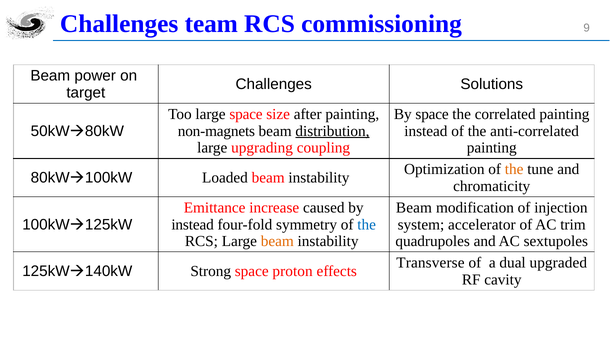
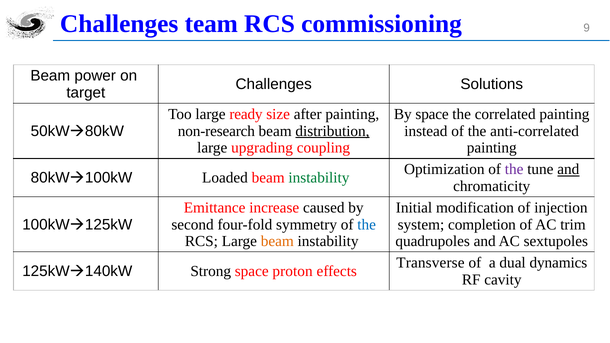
large space: space -> ready (246, 114)
non-magnets: non-magnets -> non-research (216, 131)
the colour: orange -> purple (514, 169)
and underline: none -> present (568, 169)
instability colour: black -> green (319, 178)
Beam: Beam -> Initial (414, 208)
instead: instead -> second (193, 225)
accelerator: accelerator -> completion (482, 225)
upgraded: upgraded -> dynamics (558, 263)
